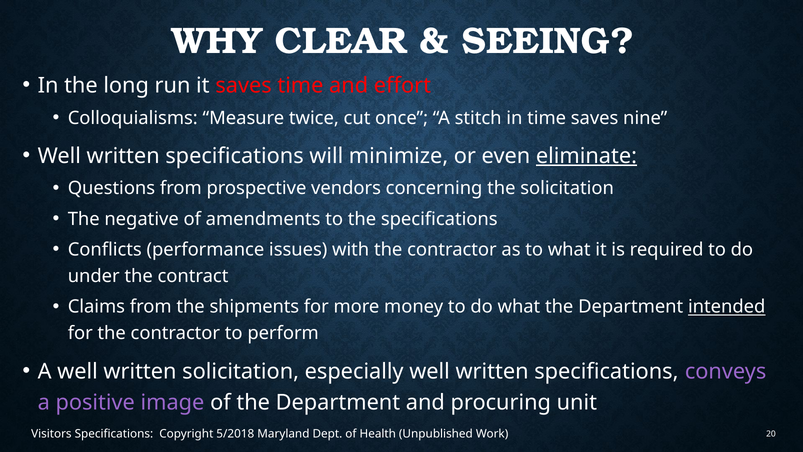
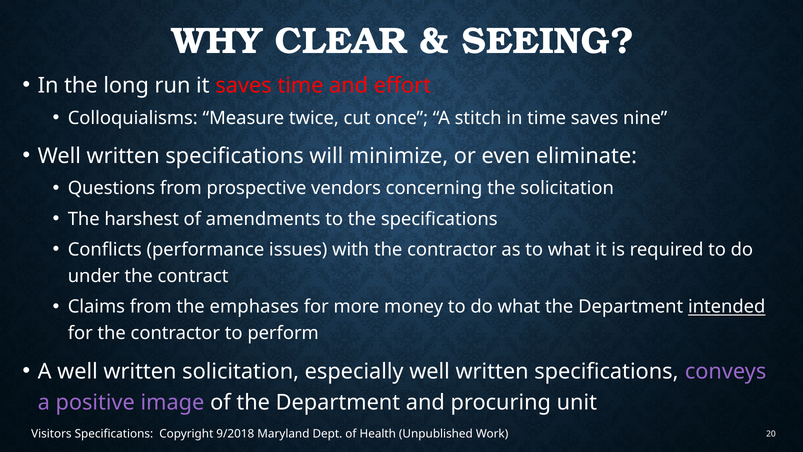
eliminate underline: present -> none (586, 156)
negative: negative -> harshest (142, 219)
shipments: shipments -> emphases (254, 307)
5/2018: 5/2018 -> 9/2018 (235, 433)
